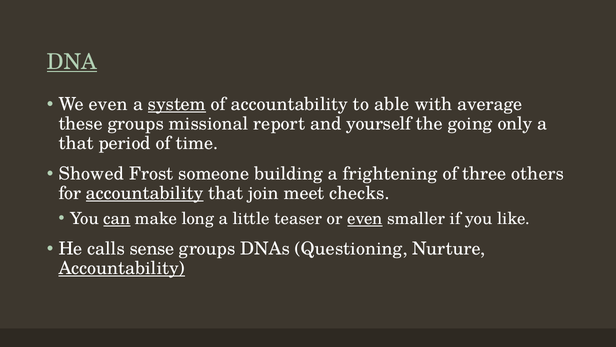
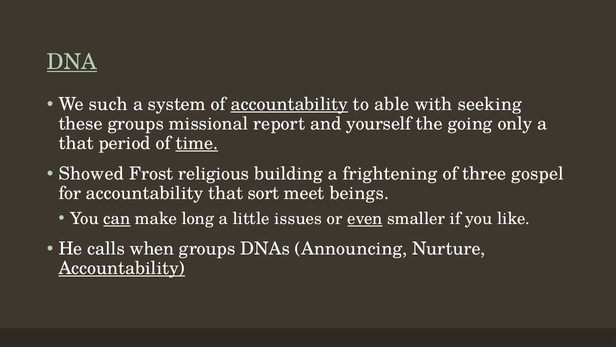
We even: even -> such (108, 104)
system underline: present -> none (177, 104)
accountability underline: none -> present (289, 104)
average: average -> seeking (490, 104)
time underline: none -> present (197, 143)
someone: someone -> religious (214, 174)
others: others -> gospel (538, 174)
accountability underline: present -> none (145, 193)
join: join -> sort (264, 193)
checks: checks -> beings (359, 193)
teaser: teaser -> issues (298, 218)
sense: sense -> when (152, 249)
Questioning: Questioning -> Announcing (351, 249)
